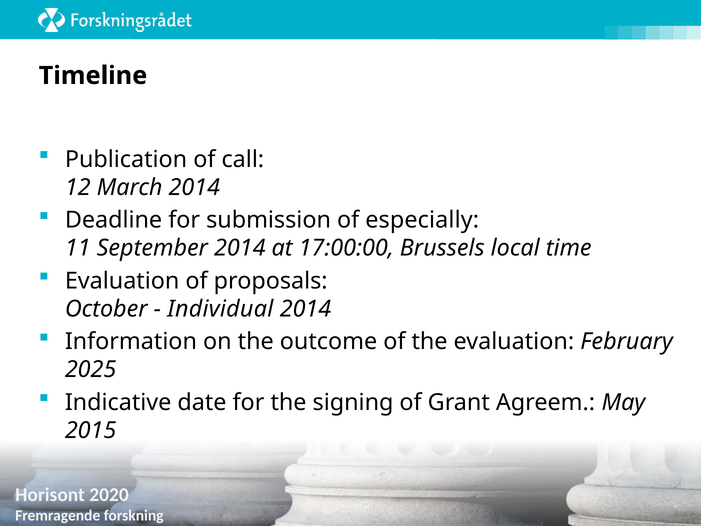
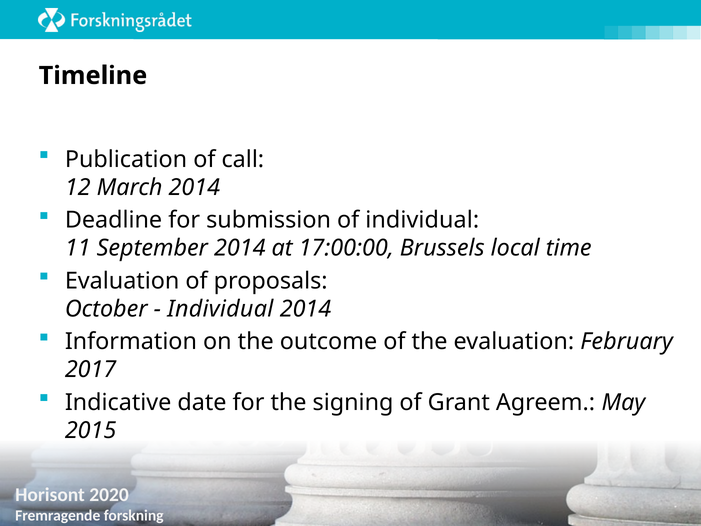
of especially: especially -> individual (422, 220)
2025: 2025 -> 2017 (91, 370)
